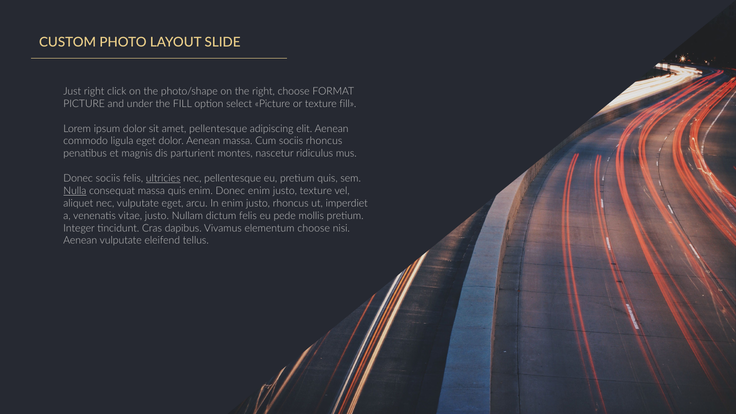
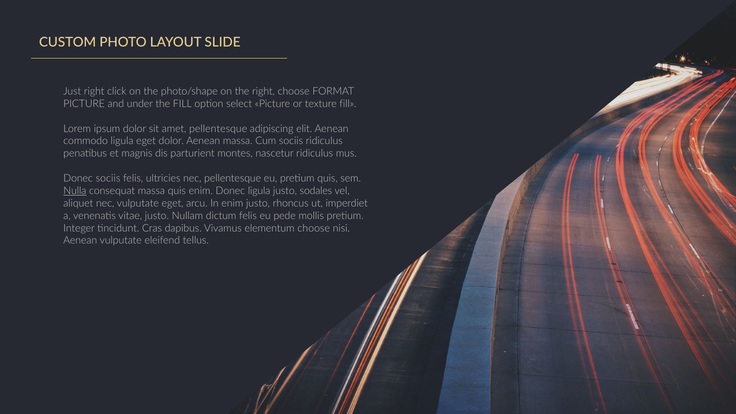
sociis rhoncus: rhoncus -> ridiculus (324, 141)
ultricies underline: present -> none (163, 178)
Donec enim: enim -> ligula (259, 191)
justo texture: texture -> sodales (316, 191)
